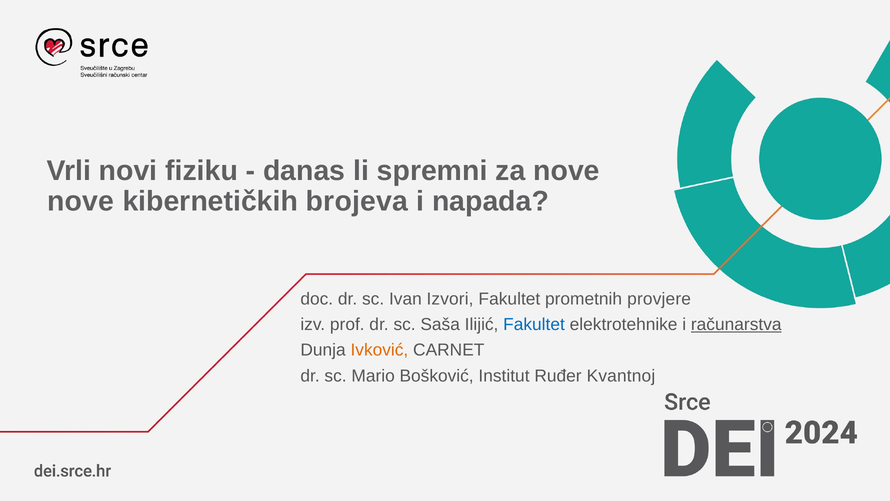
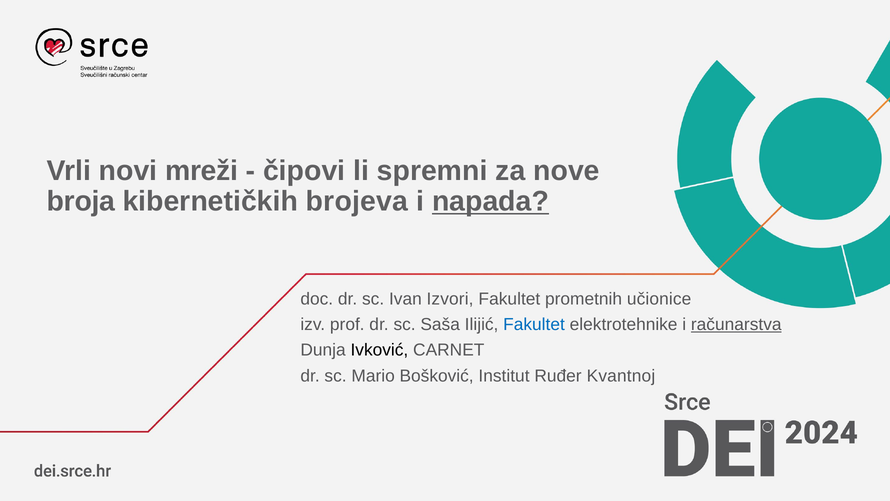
fiziku: fiziku -> mreži (202, 171)
danas: danas -> čipovi (304, 171)
nove: nove -> broja (81, 201)
napada underline: none -> present (490, 201)
provjere: provjere -> učionice (659, 299)
Ivković colour: orange -> black (379, 350)
